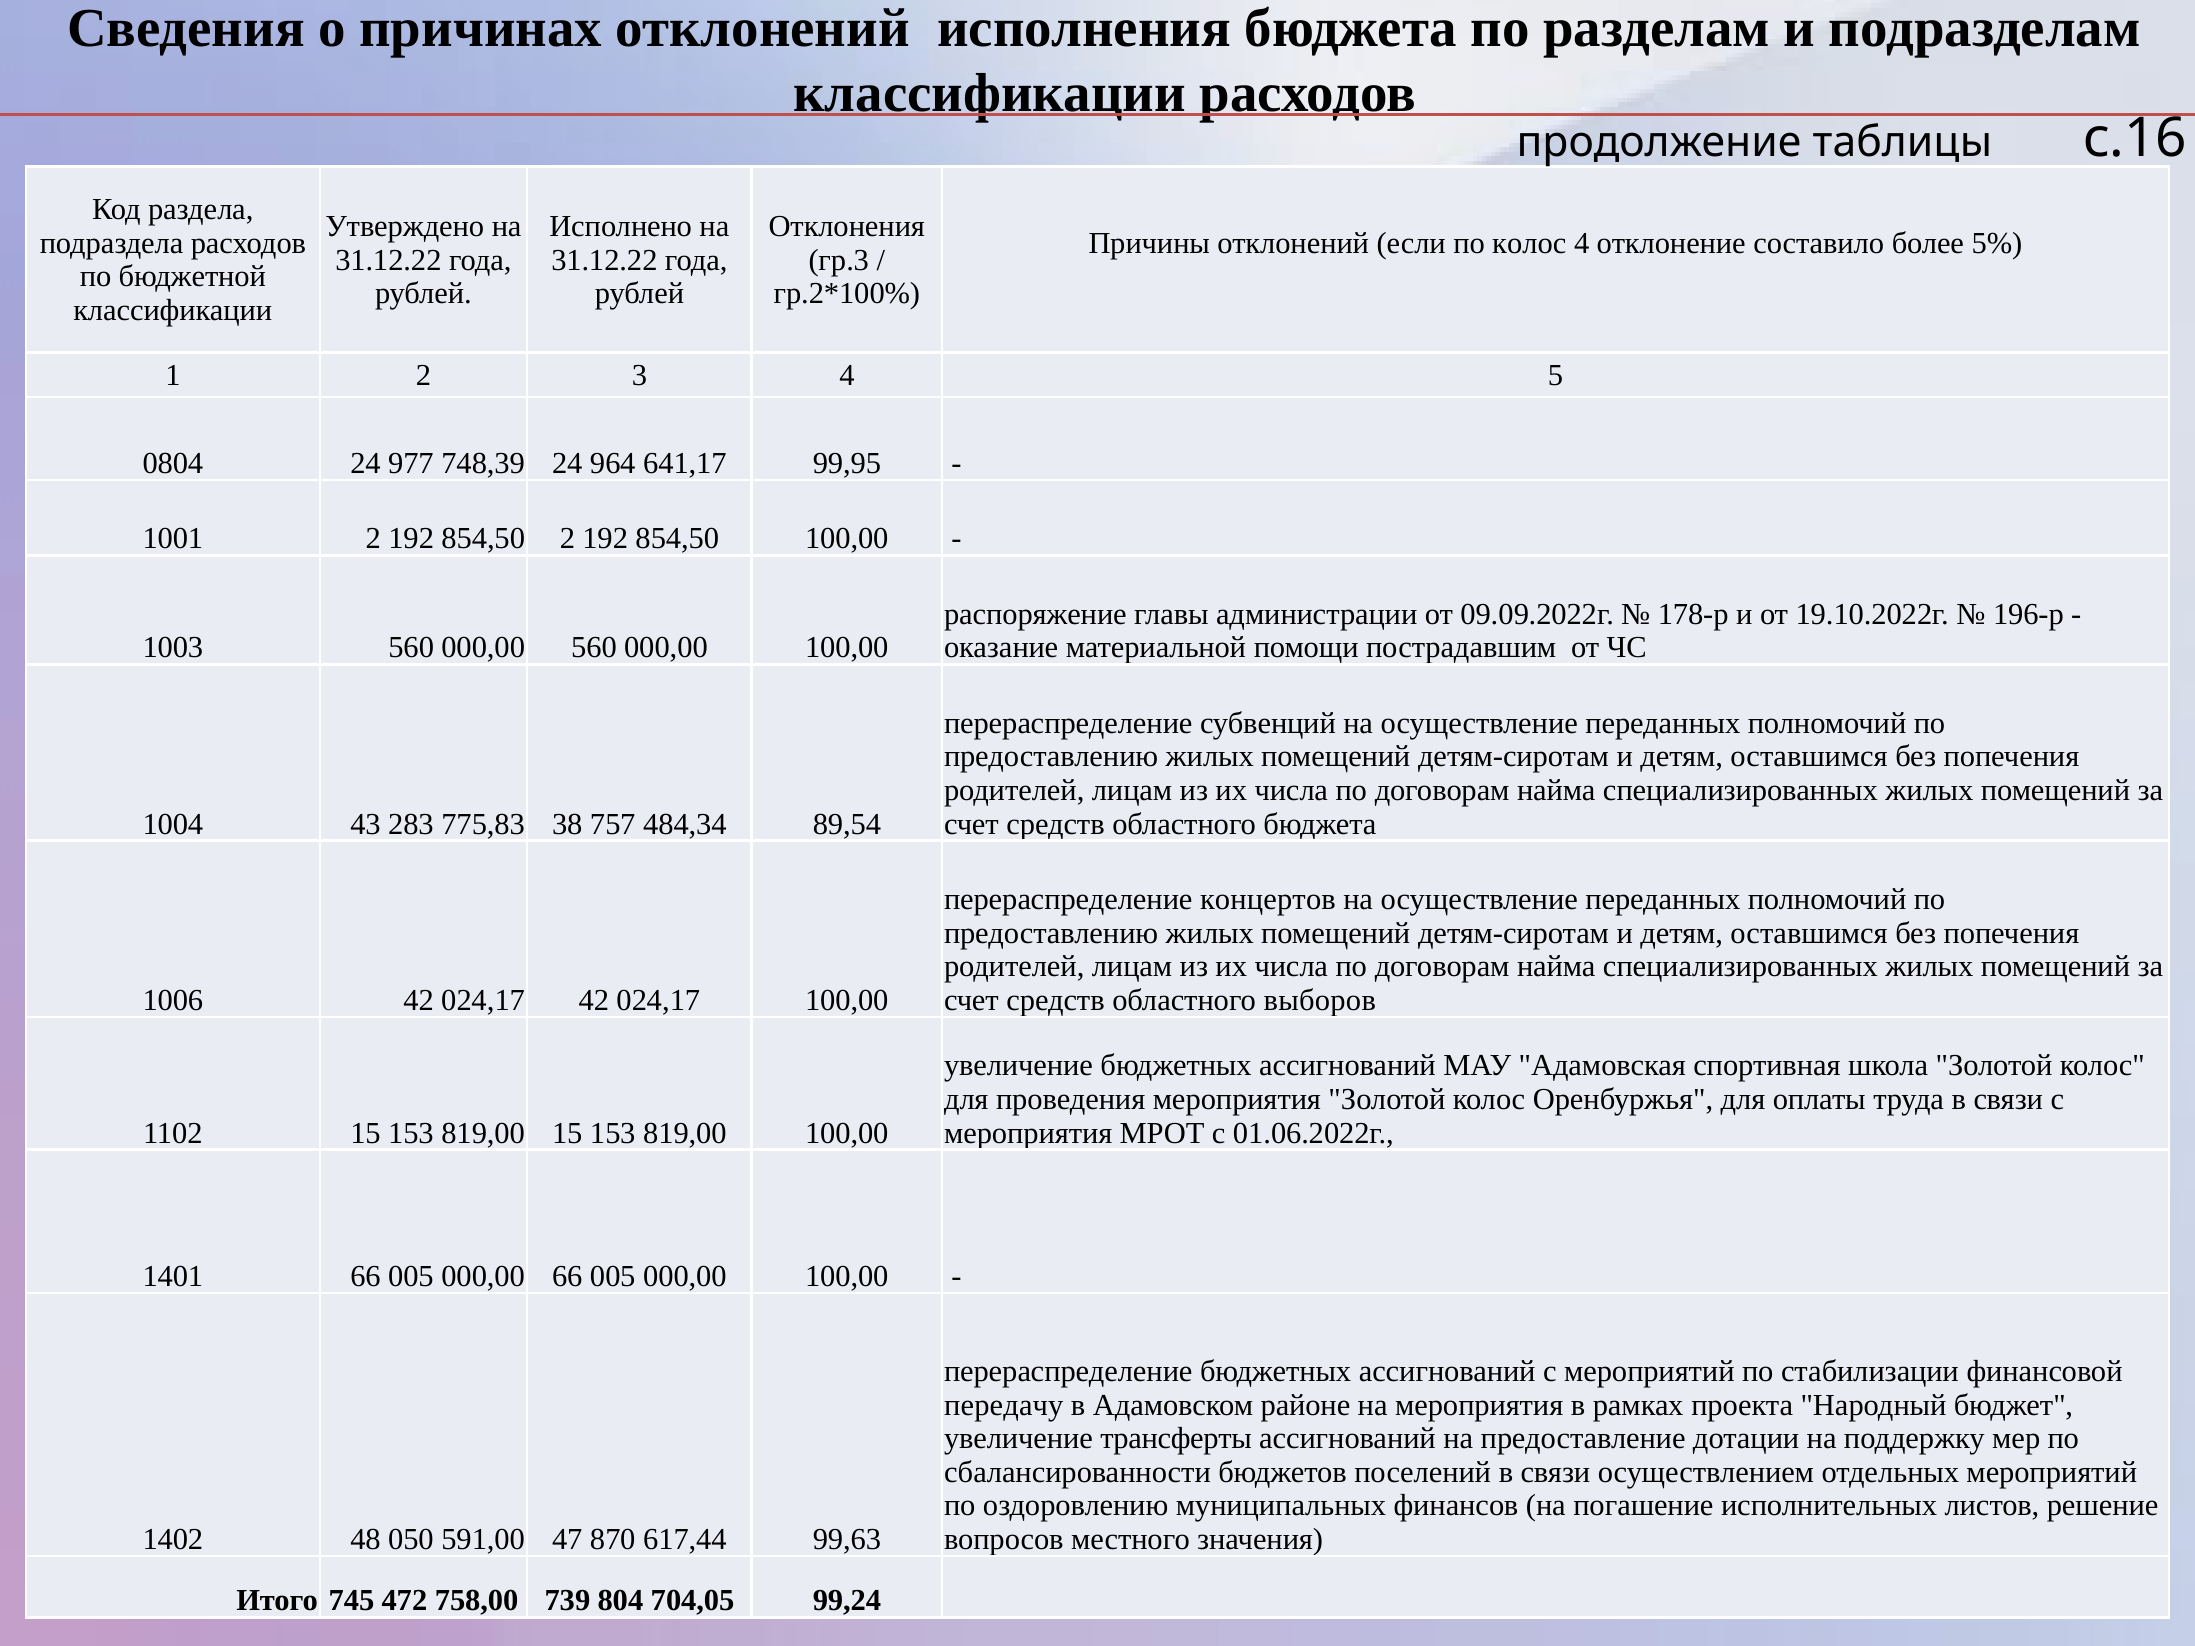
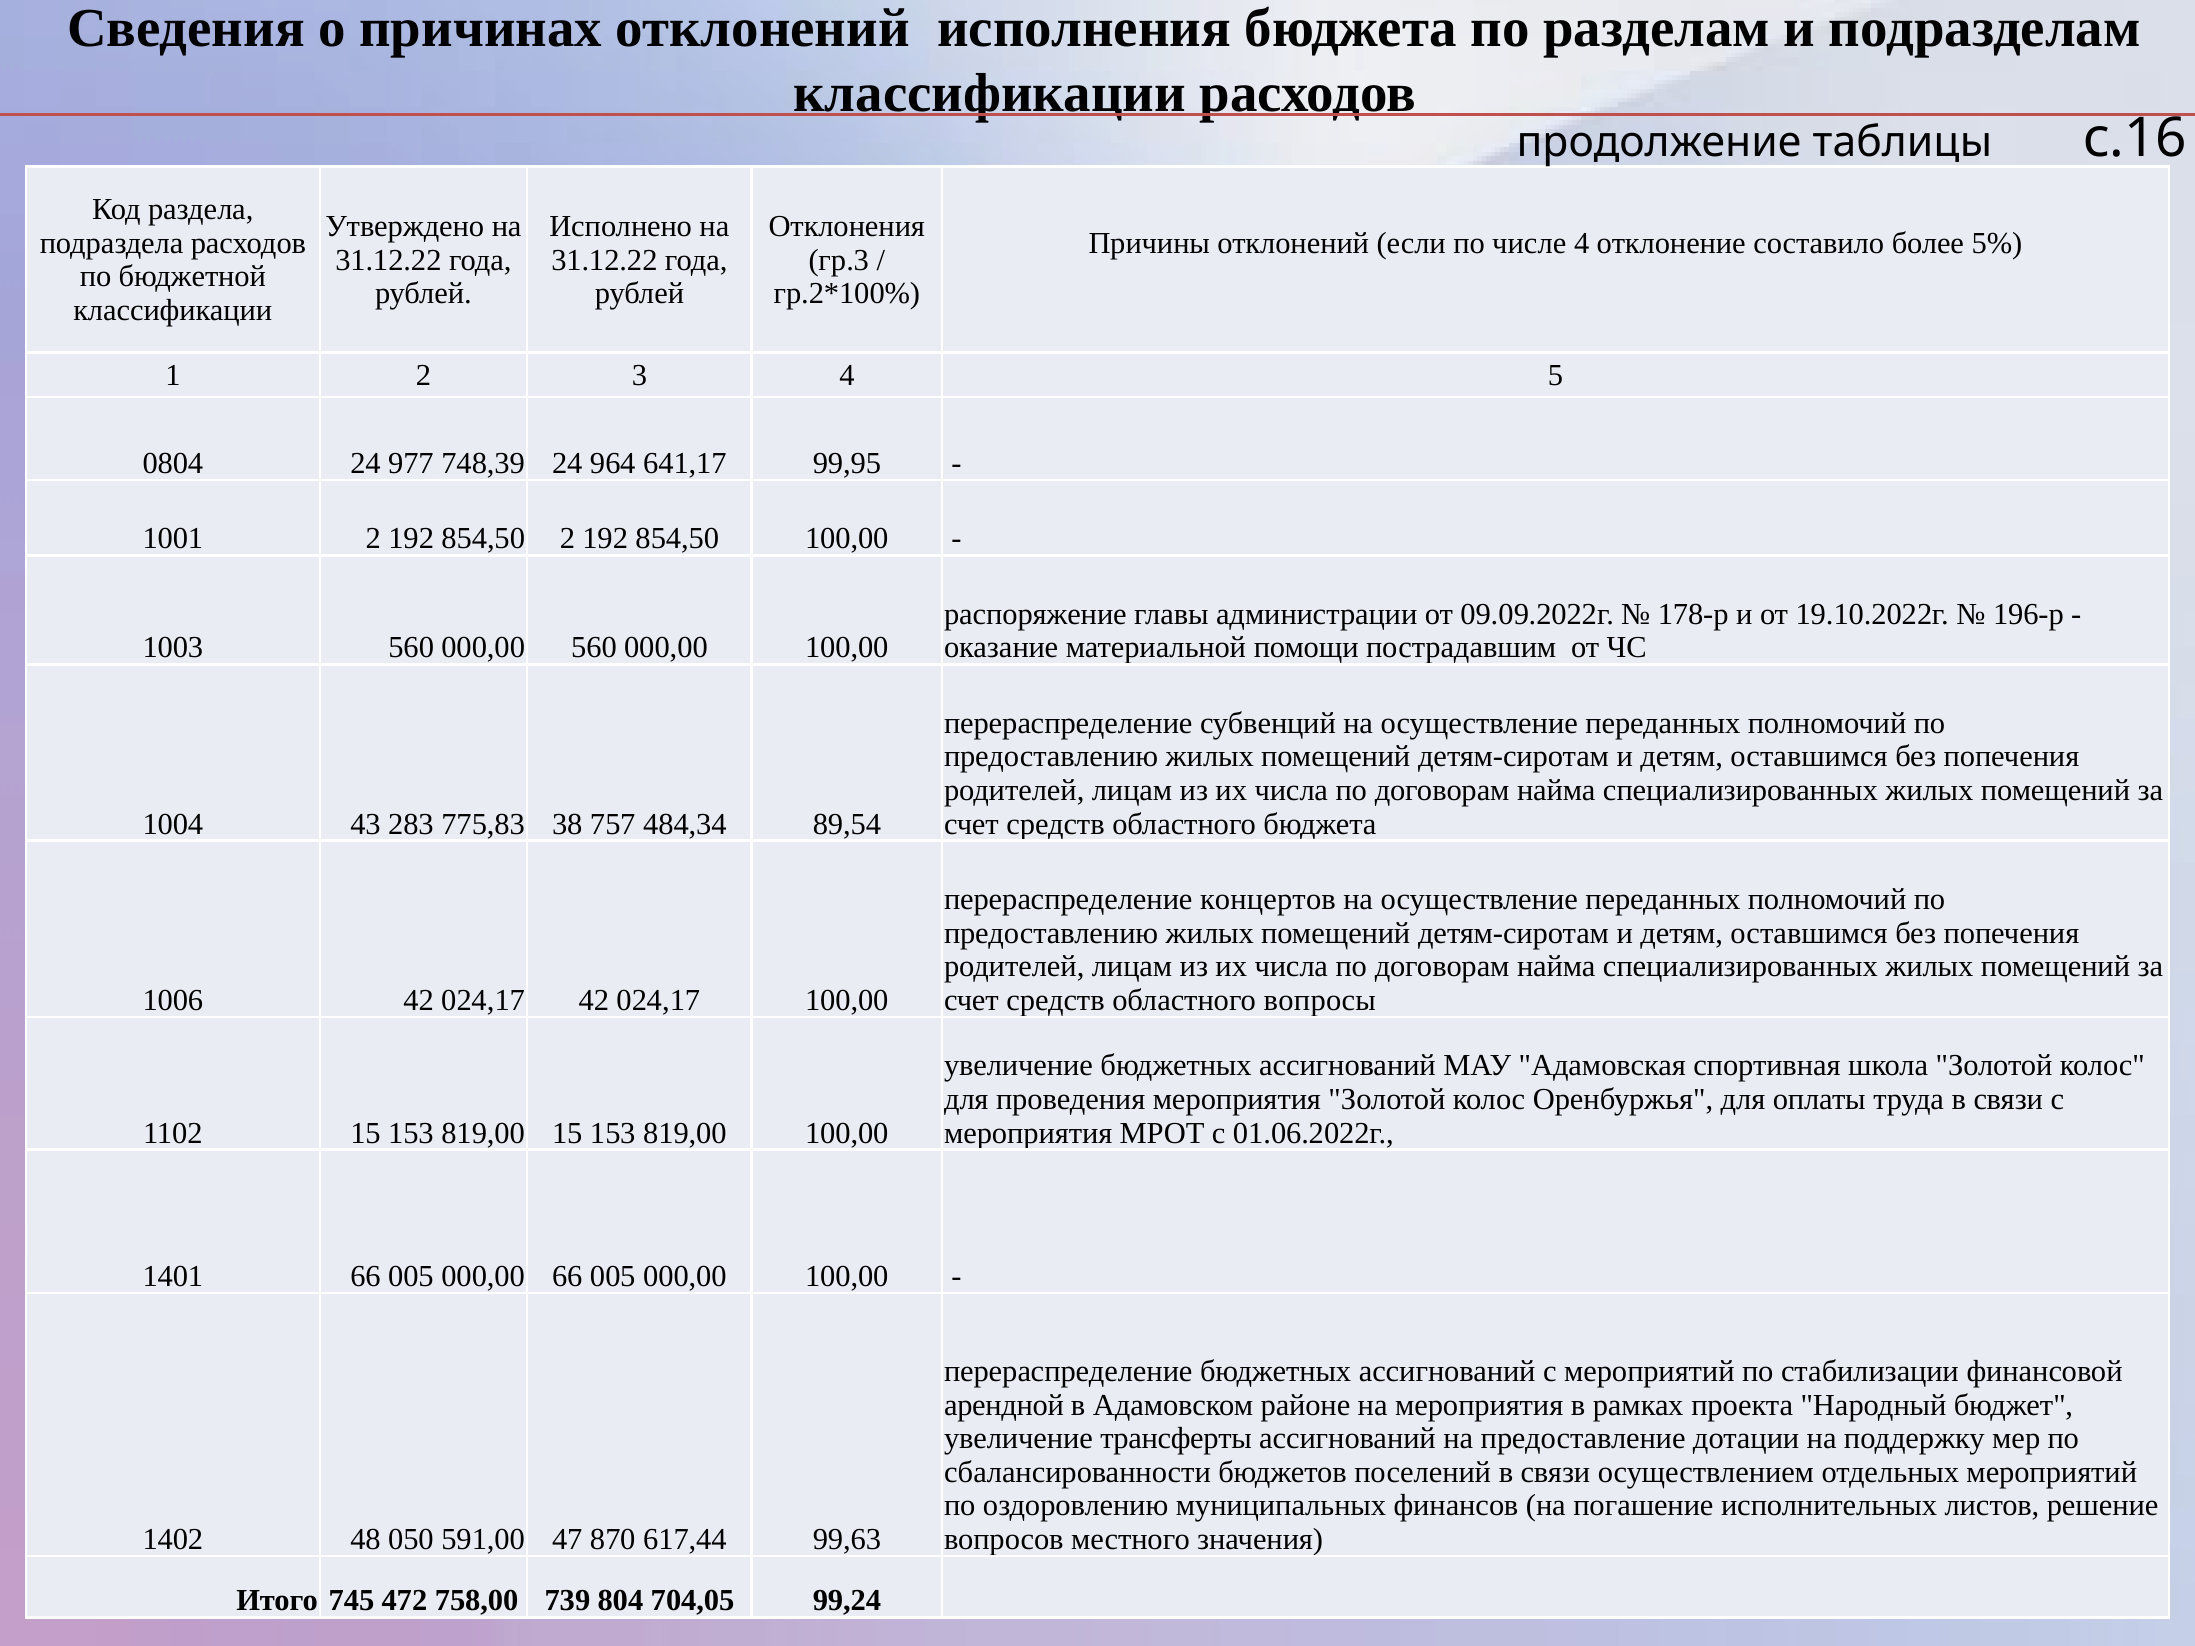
по колос: колос -> числе (1529, 243)
выборов: выборов -> вопросы (1320, 1000)
передачу: передачу -> арендной (1004, 1405)
